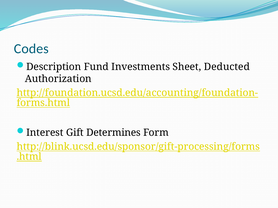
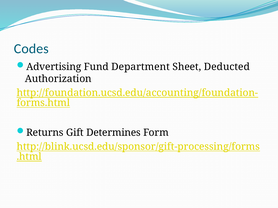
Description: Description -> Advertising (54, 67)
Investments: Investments -> Department (141, 67)
Interest: Interest -> Returns (45, 133)
